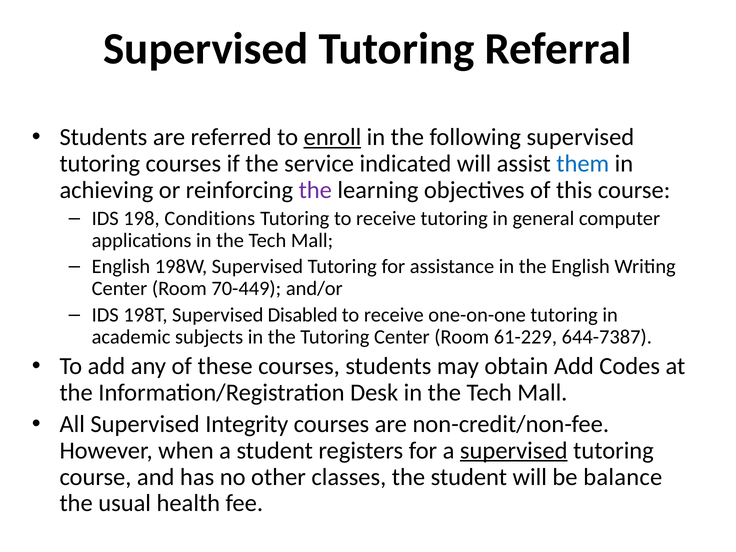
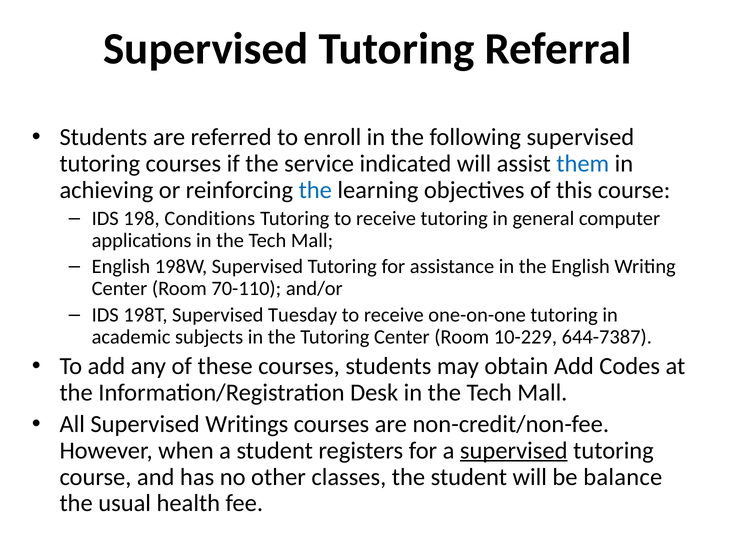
enroll underline: present -> none (332, 137)
the colour: purple -> blue (315, 190)
70-449: 70-449 -> 70-110 (246, 289)
Disabled: Disabled -> Tuesday (303, 315)
61-229: 61-229 -> 10-229 (525, 337)
Integrity: Integrity -> Writings (247, 424)
